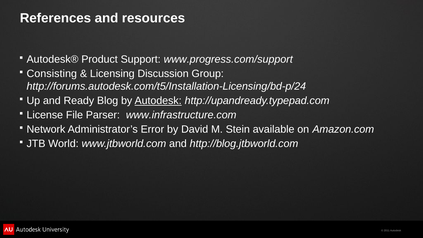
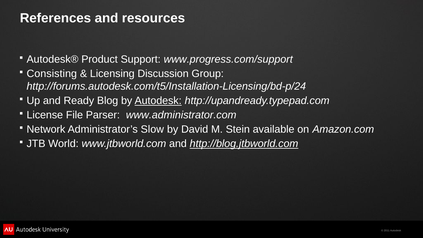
www.infrastructure.com: www.infrastructure.com -> www.administrator.com (181, 115)
Error: Error -> Slow (152, 129)
http://blog.jtbworld.com underline: none -> present (244, 144)
